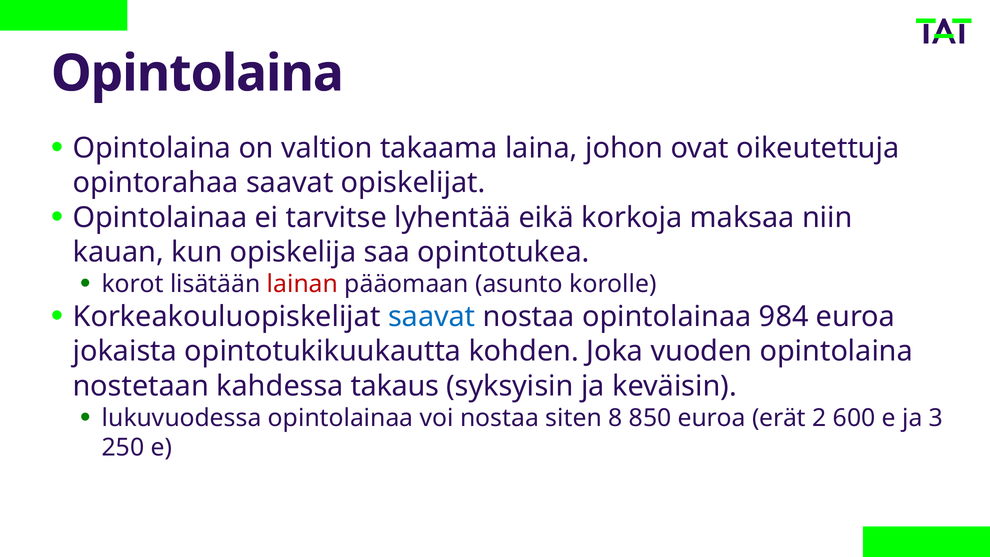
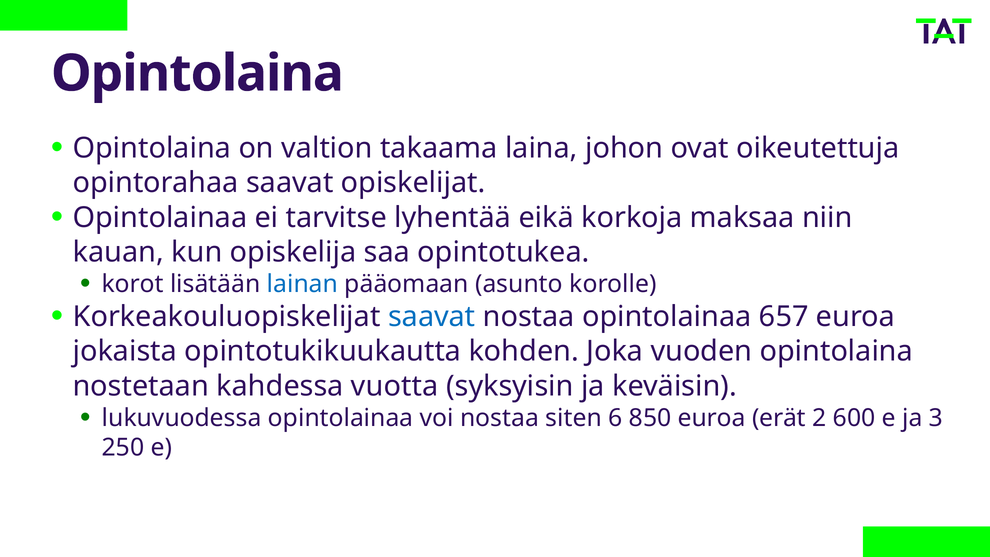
lainan colour: red -> blue (303, 284)
984: 984 -> 657 (784, 317)
takaus: takaus -> vuotta (395, 386)
8: 8 -> 6 (615, 418)
